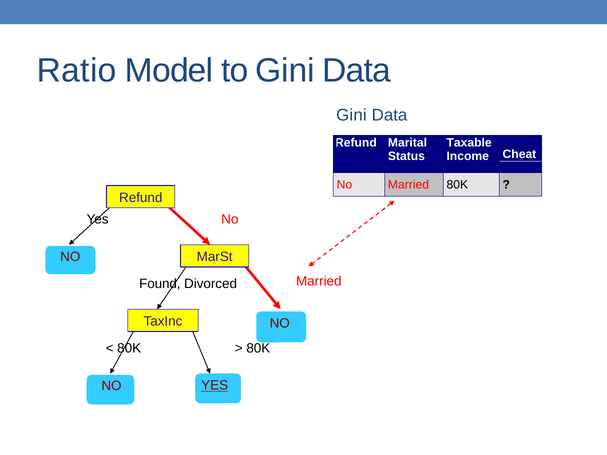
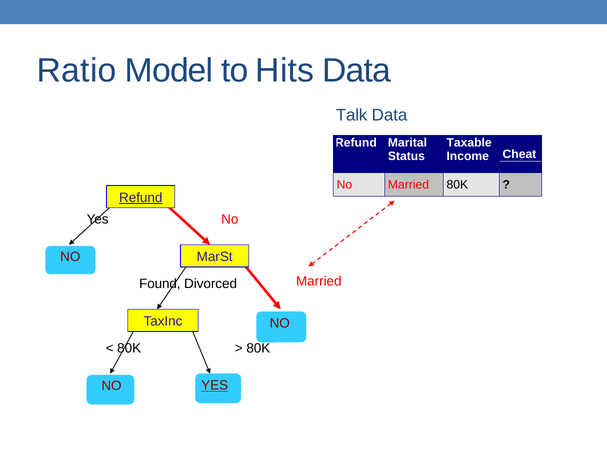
to Gini: Gini -> Hits (285, 71)
Gini: Gini -> Talk (352, 115)
Refund underline: none -> present (141, 198)
